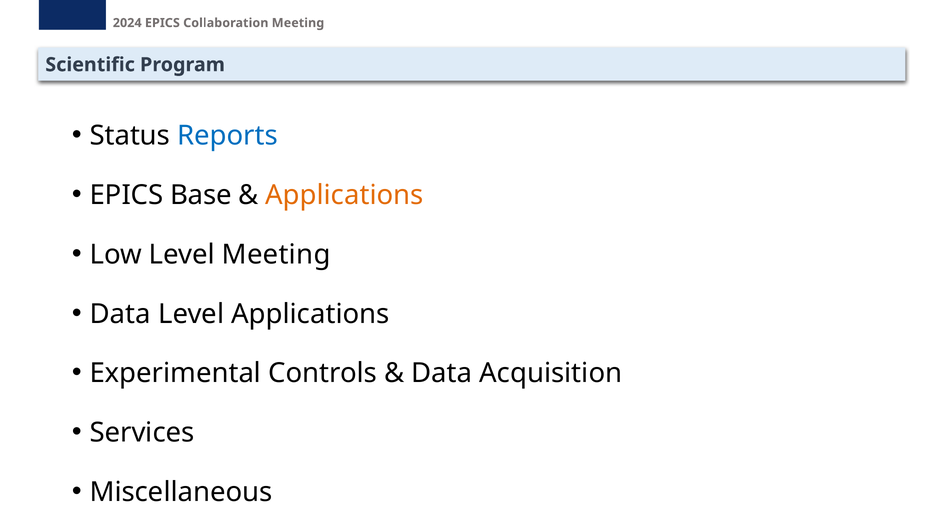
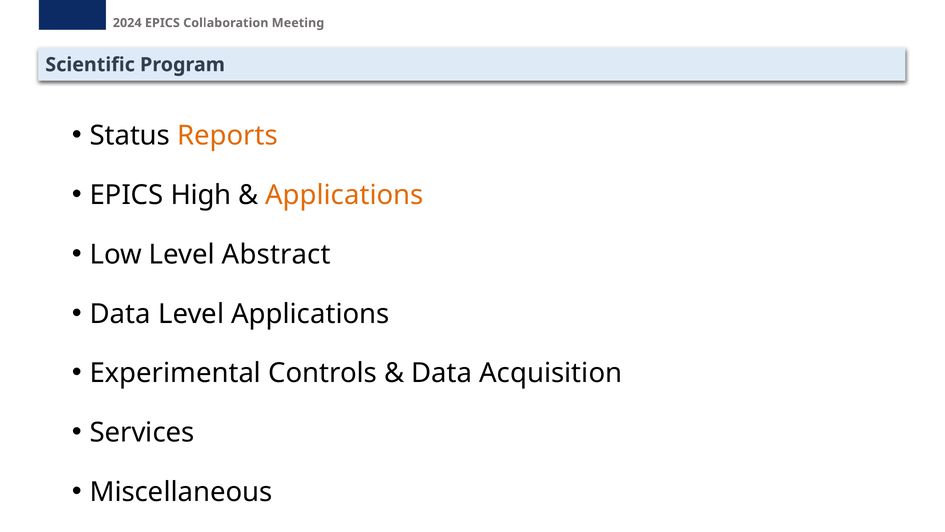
Reports colour: blue -> orange (228, 136)
Base: Base -> High (201, 195)
Level Meeting: Meeting -> Abstract (276, 254)
